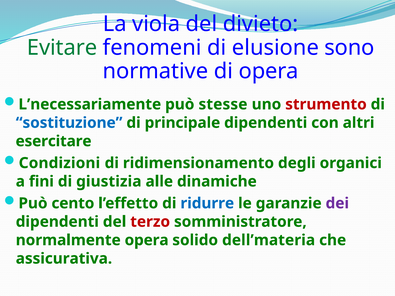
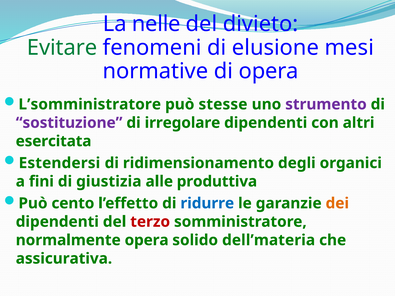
viola: viola -> nelle (156, 24)
sono: sono -> mesi (349, 48)
L’necessariamente: L’necessariamente -> L’somministratore (90, 104)
strumento colour: red -> purple (326, 104)
sostituzione colour: blue -> purple (69, 123)
principale: principale -> irregolare (182, 123)
esercitare: esercitare -> esercitata (54, 141)
Condizioni: Condizioni -> Estendersi (59, 163)
dinamiche: dinamiche -> produttiva (217, 182)
dei colour: purple -> orange (337, 203)
